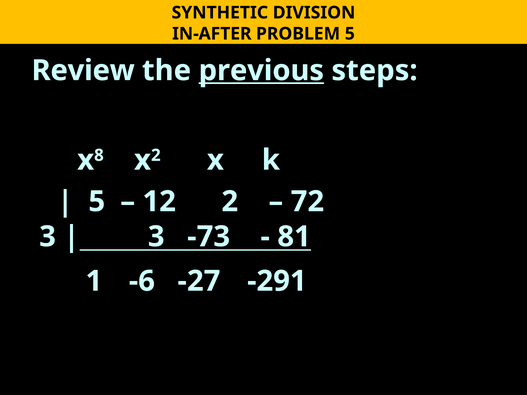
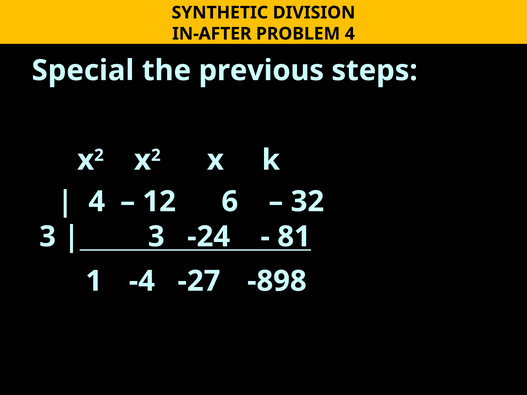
PROBLEM 5: 5 -> 4 (350, 34)
Review: Review -> Special (83, 71)
previous underline: present -> none (261, 71)
8: 8 -> 2 (99, 155)
5: 5 -> 4 (97, 202)
12 2: 2 -> 6 (230, 202)
72: 72 -> 32 (307, 202)
-73: -73 -> -24 (209, 237)
-6: -6 -> -4 (142, 281)
-291: -291 -> -898 (277, 281)
